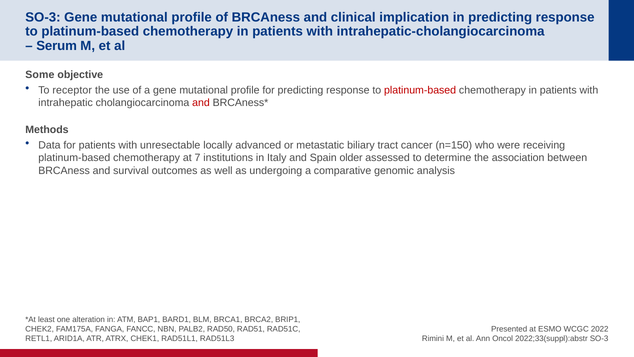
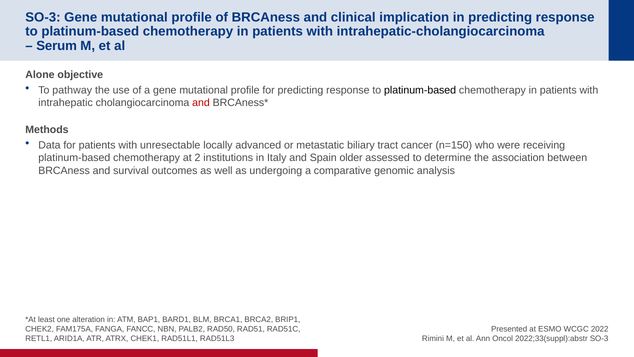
Some: Some -> Alone (40, 75)
receptor: receptor -> pathway (72, 90)
platinum-based colour: red -> black (420, 90)
7: 7 -> 2 (197, 158)
